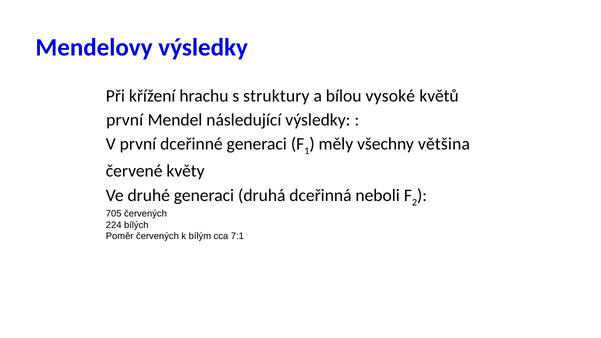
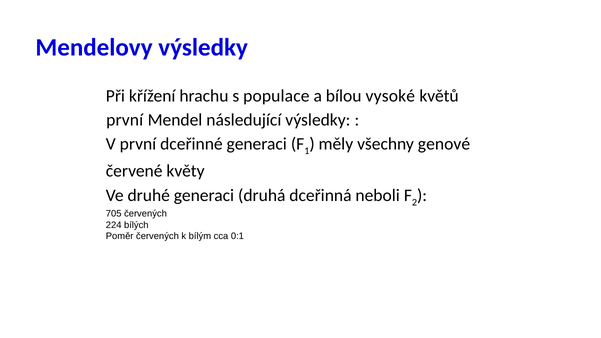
struktury: struktury -> populace (276, 96)
většina: většina -> genové (444, 144)
7:1: 7:1 -> 0:1 (237, 236)
